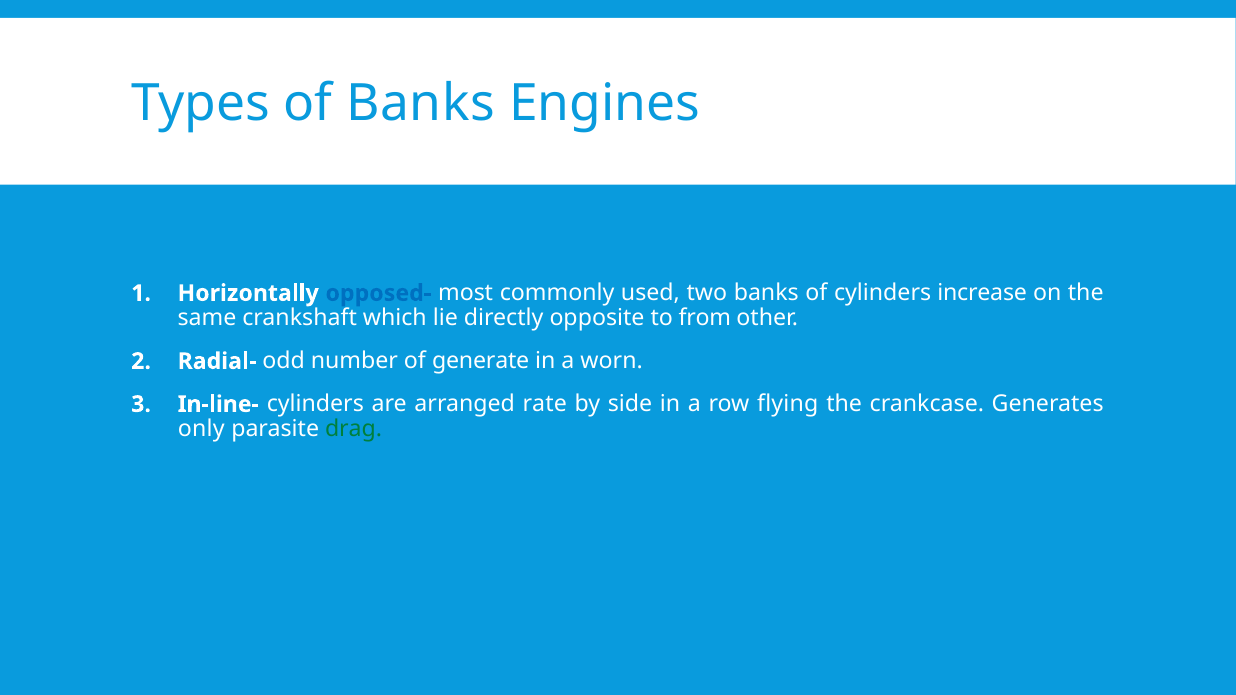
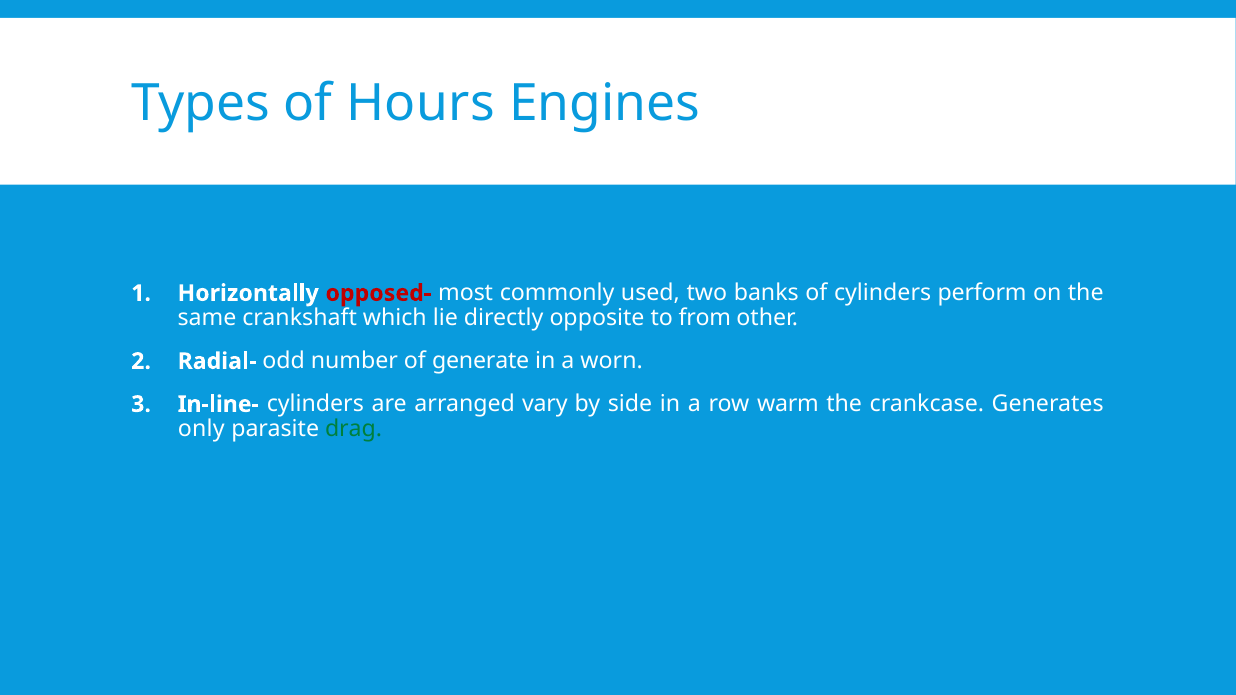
of Banks: Banks -> Hours (421, 104)
opposed- colour: blue -> red (378, 293)
increase: increase -> perform (982, 293)
rate: rate -> vary (545, 404)
flying: flying -> warm (788, 404)
